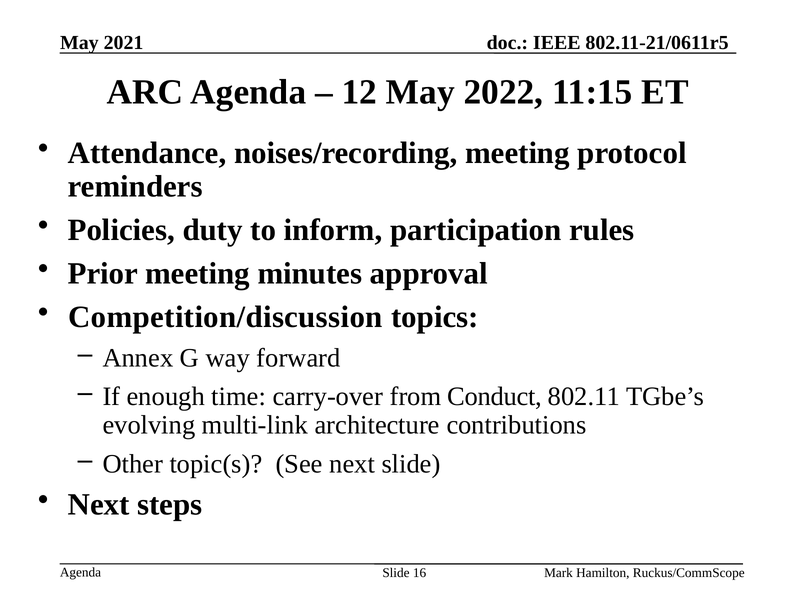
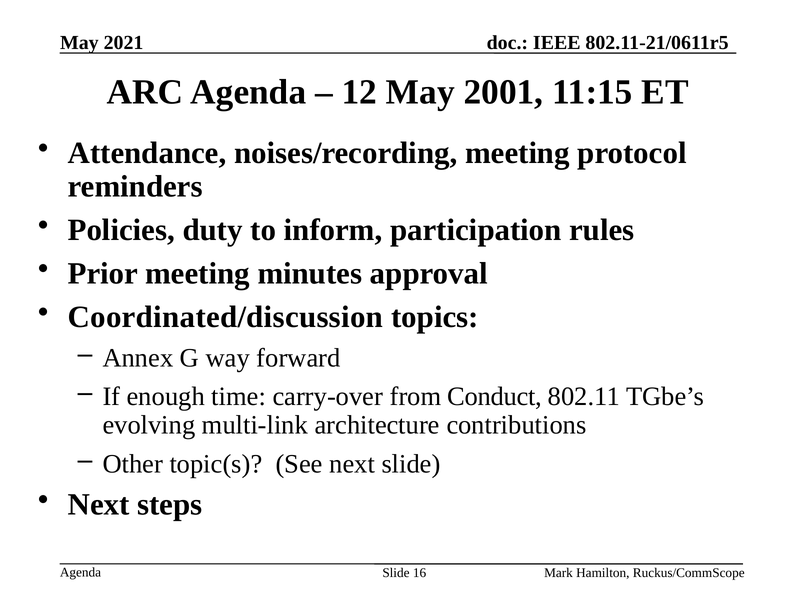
2022: 2022 -> 2001 (503, 92)
Competition/discussion: Competition/discussion -> Coordinated/discussion (225, 317)
